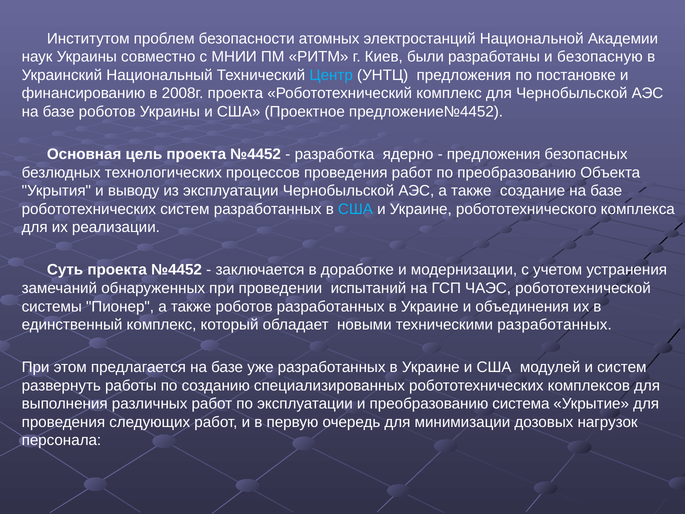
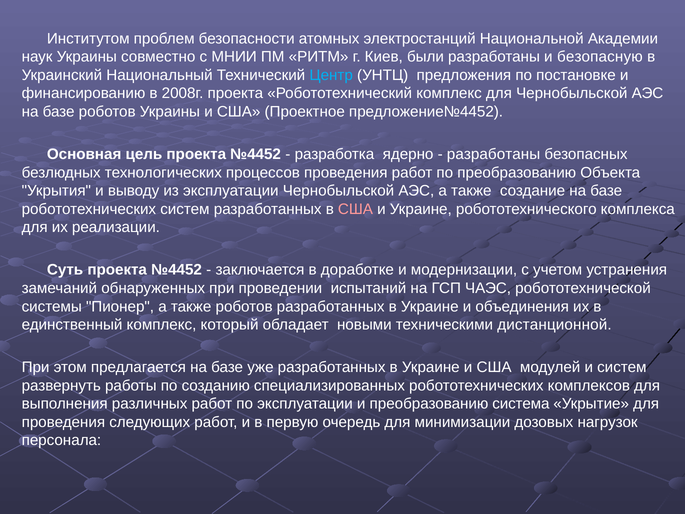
предложения: предложения -> разработаны (494, 154)
США colour: light blue -> pink (355, 209)
техническими разработанных: разработанных -> дистанционной (554, 325)
